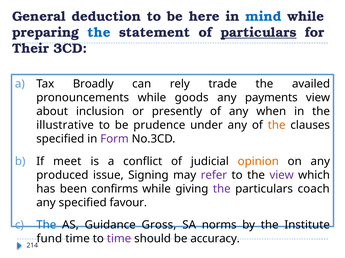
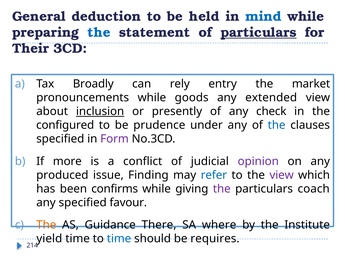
here: here -> held (204, 16)
trade: trade -> entry (223, 84)
availed: availed -> market (311, 84)
payments: payments -> extended (271, 98)
inclusion underline: none -> present (100, 112)
when: when -> check (271, 112)
illustrative: illustrative -> configured (65, 126)
the colour: orange -> blue (277, 126)
meet: meet -> more (67, 162)
opinion colour: orange -> purple (258, 162)
Signing: Signing -> Finding (148, 176)
refer colour: purple -> blue (214, 176)
The colour: blue -> orange (46, 226)
Gross: Gross -> There (159, 226)
norms: norms -> where (219, 226)
fund: fund -> yield (49, 239)
time colour: purple -> blue (119, 239)
accuracy: accuracy -> requires (215, 239)
